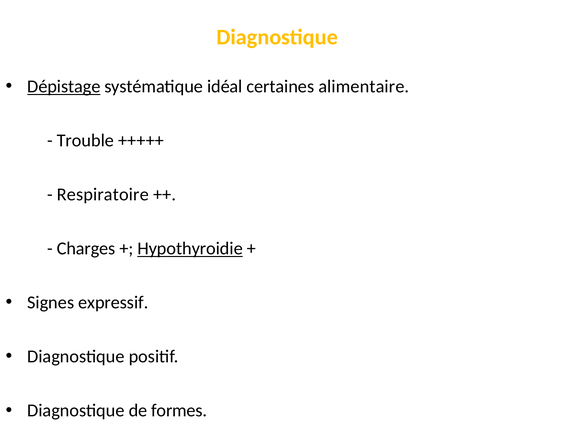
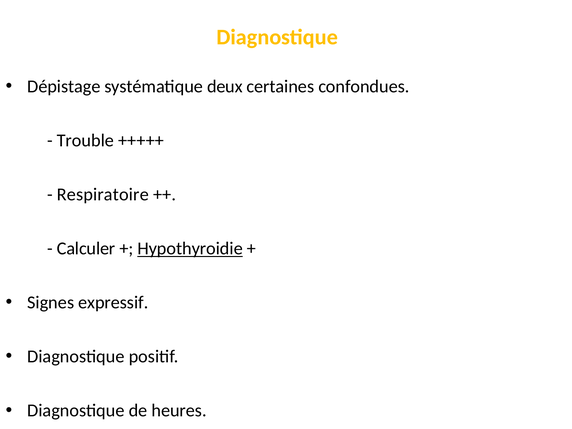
Dépistage underline: present -> none (64, 87)
idéal: idéal -> deux (225, 87)
alimentaire: alimentaire -> confondues (364, 87)
Charges: Charges -> Calculer (86, 249)
formes: formes -> heures (179, 411)
